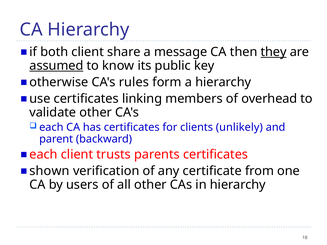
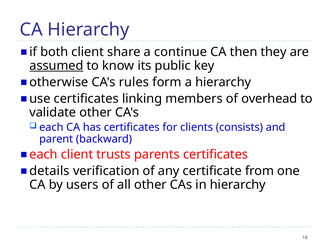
message: message -> continue (181, 52)
they underline: present -> none (274, 52)
unlikely: unlikely -> consists (239, 127)
shown: shown -> details (49, 171)
